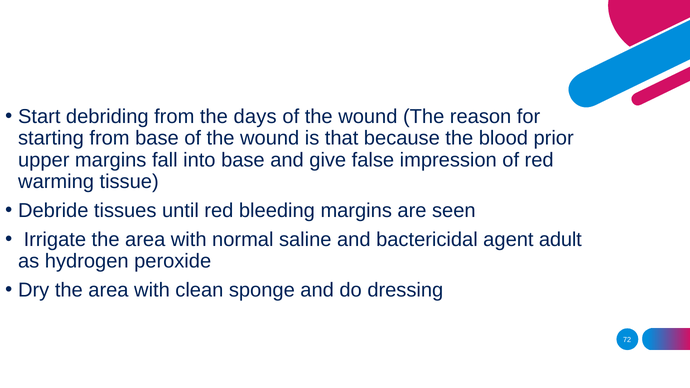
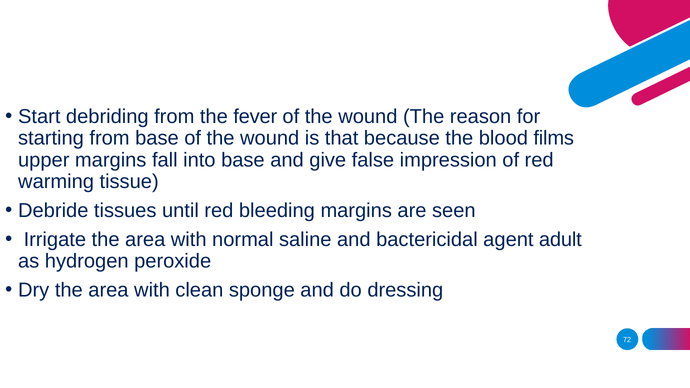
days: days -> fever (255, 117)
prior: prior -> films (554, 138)
